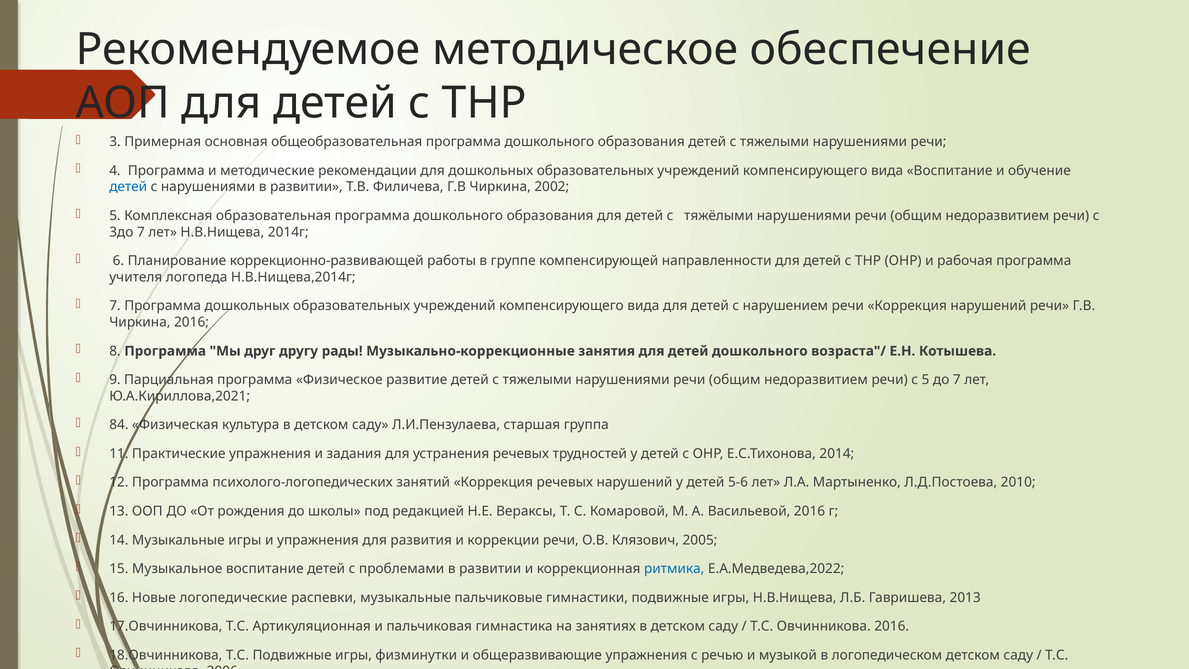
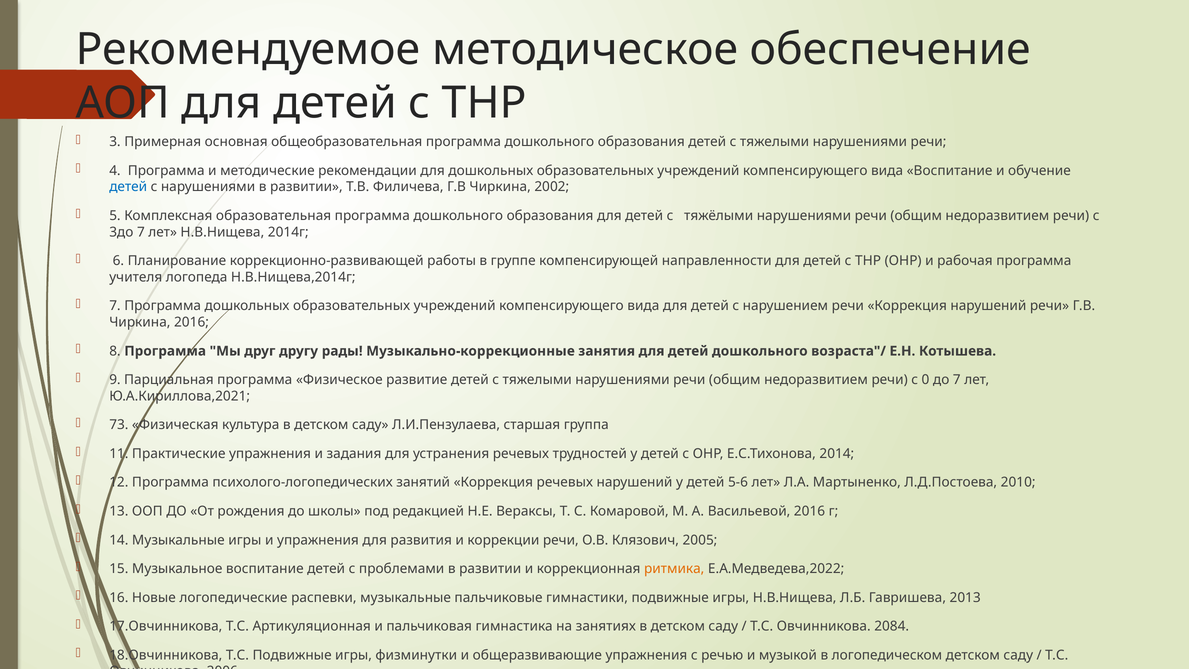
с 5: 5 -> 0 (925, 380)
84: 84 -> 73 (119, 425)
ритмика colour: blue -> orange (674, 569)
Овчинникова 2016: 2016 -> 2084 (892, 626)
